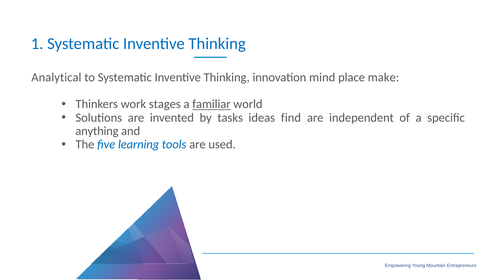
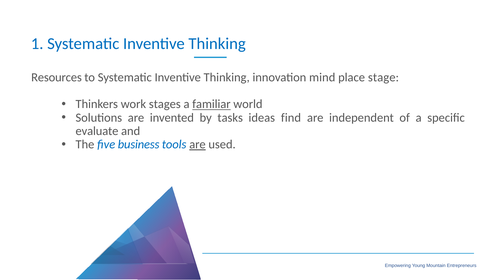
Analytical: Analytical -> Resources (57, 77)
make: make -> stage (383, 77)
anything: anything -> evaluate (97, 131)
learning: learning -> business (139, 145)
are underline: none -> present (197, 145)
